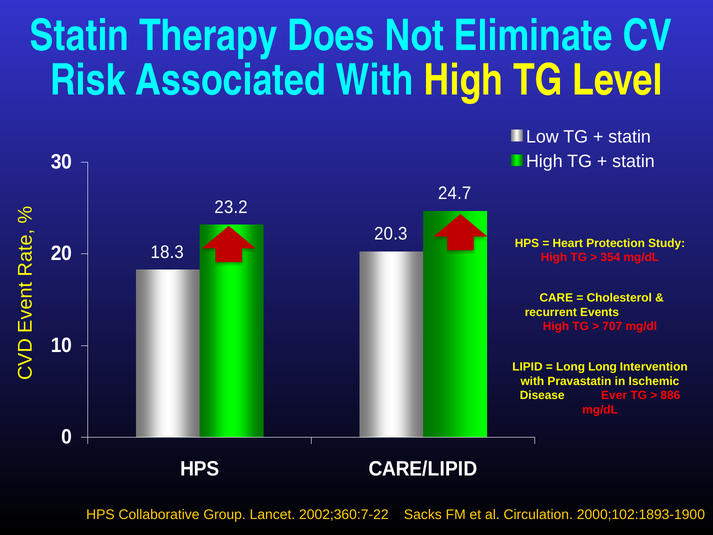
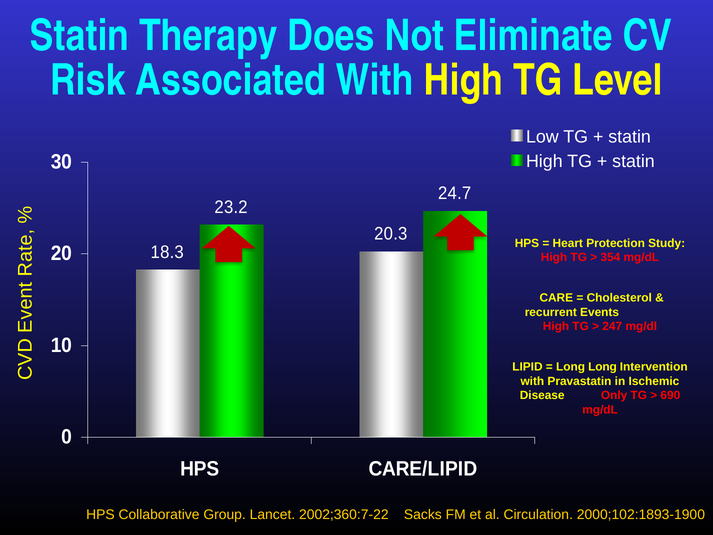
707: 707 -> 247 (612, 326)
Ever: Ever -> Only (614, 395)
886: 886 -> 690 (670, 395)
